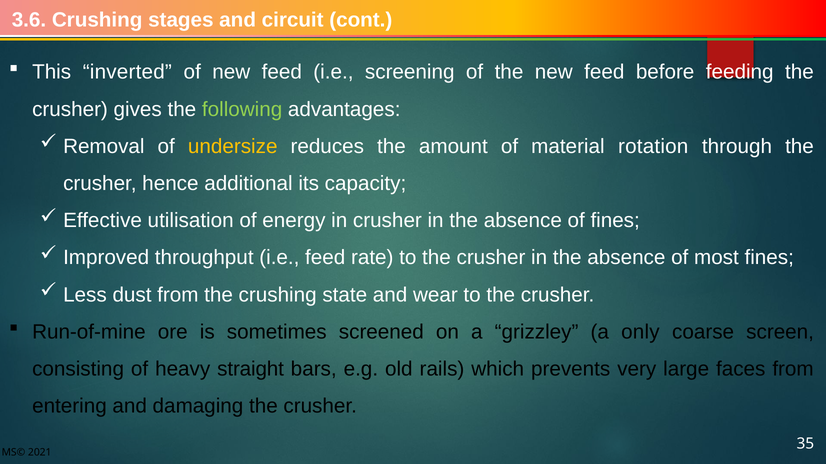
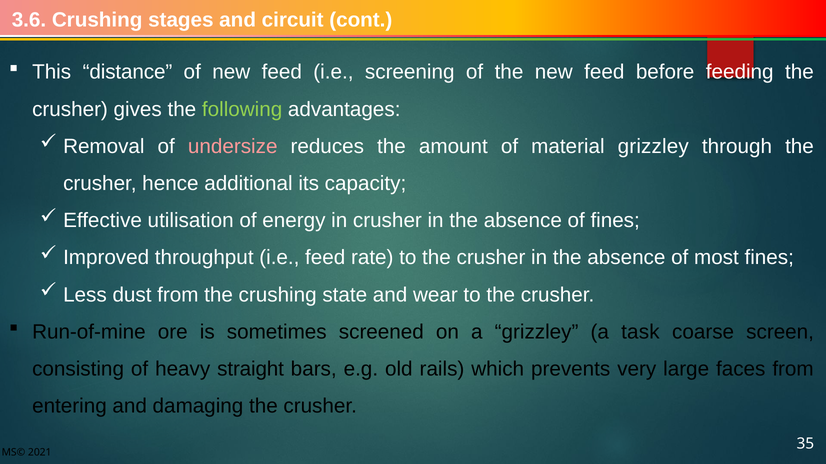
inverted: inverted -> distance (127, 72)
undersize colour: yellow -> pink (233, 147)
material rotation: rotation -> grizzley (653, 147)
only: only -> task (640, 332)
